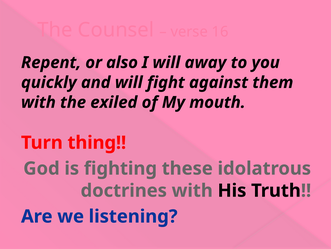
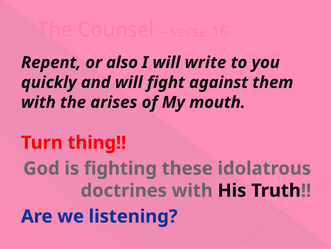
away: away -> write (205, 62)
exiled: exiled -> arises (114, 102)
